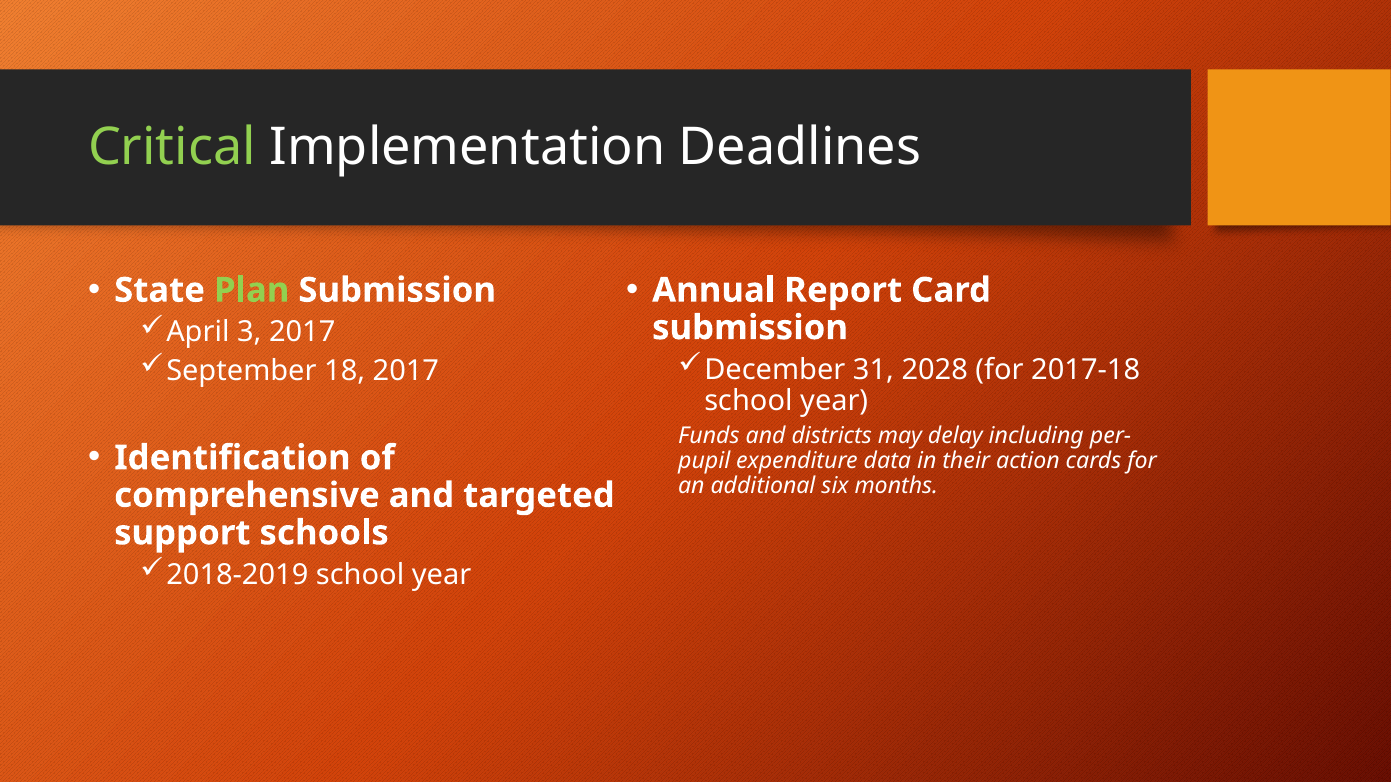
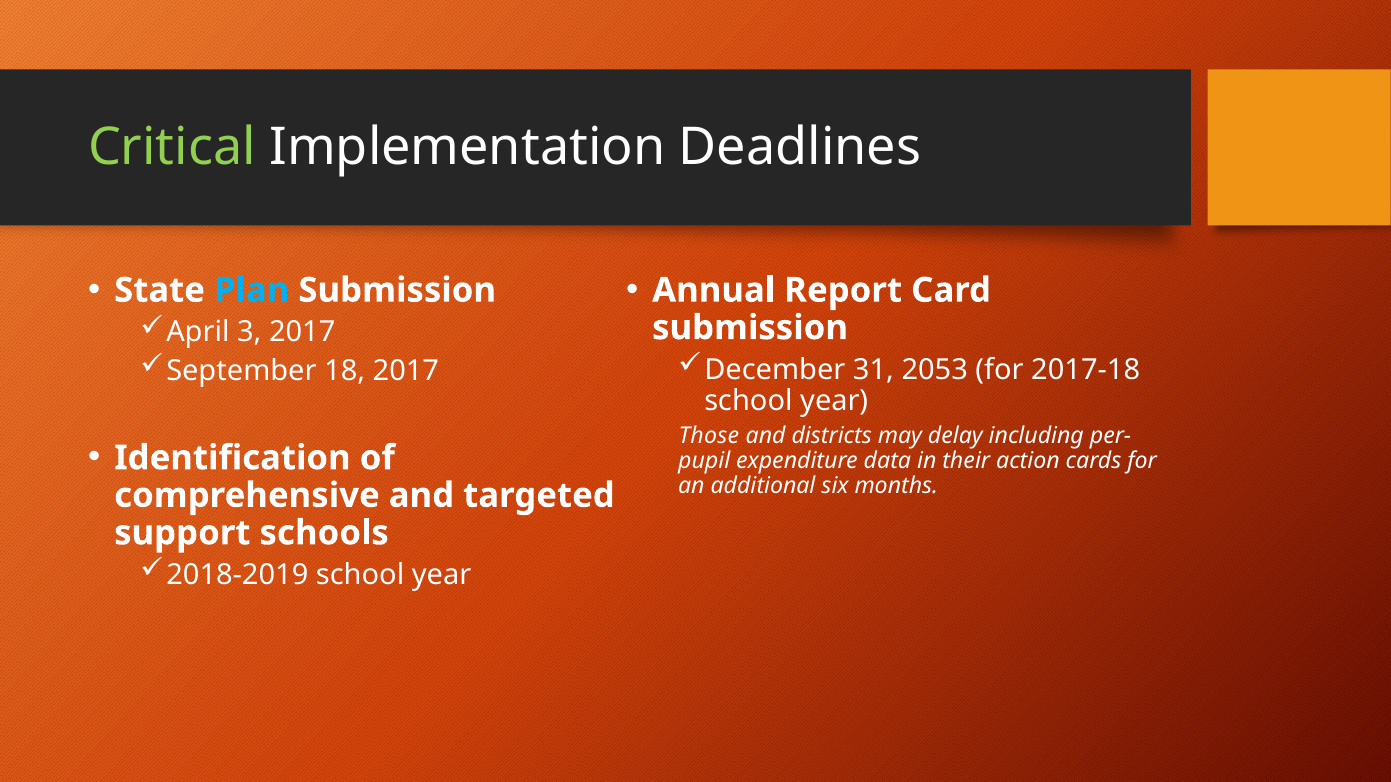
Plan colour: light green -> light blue (252, 290)
2028: 2028 -> 2053 (935, 370)
Funds: Funds -> Those (709, 436)
